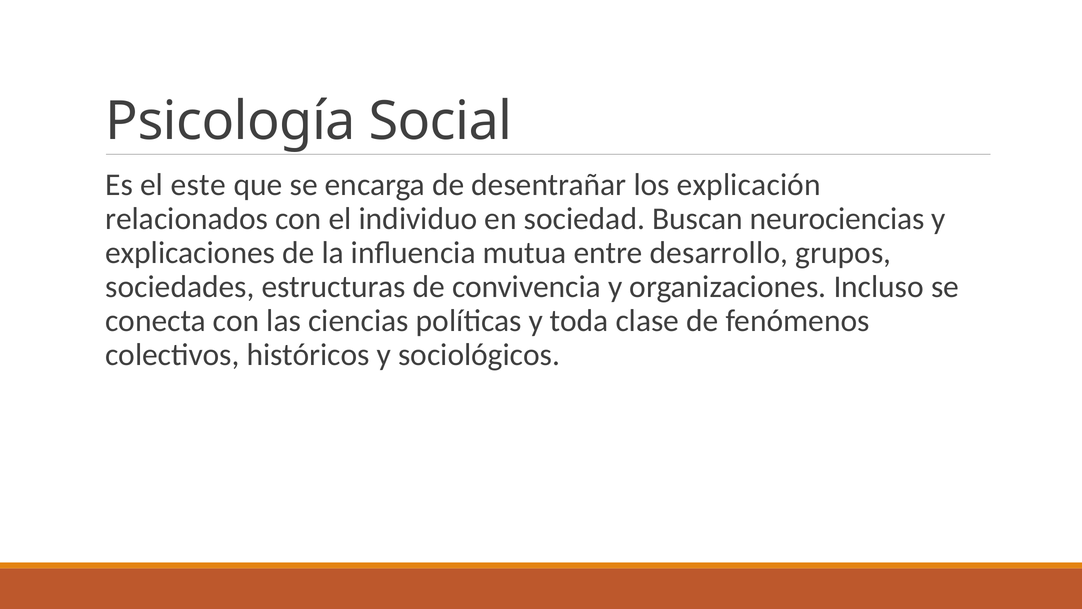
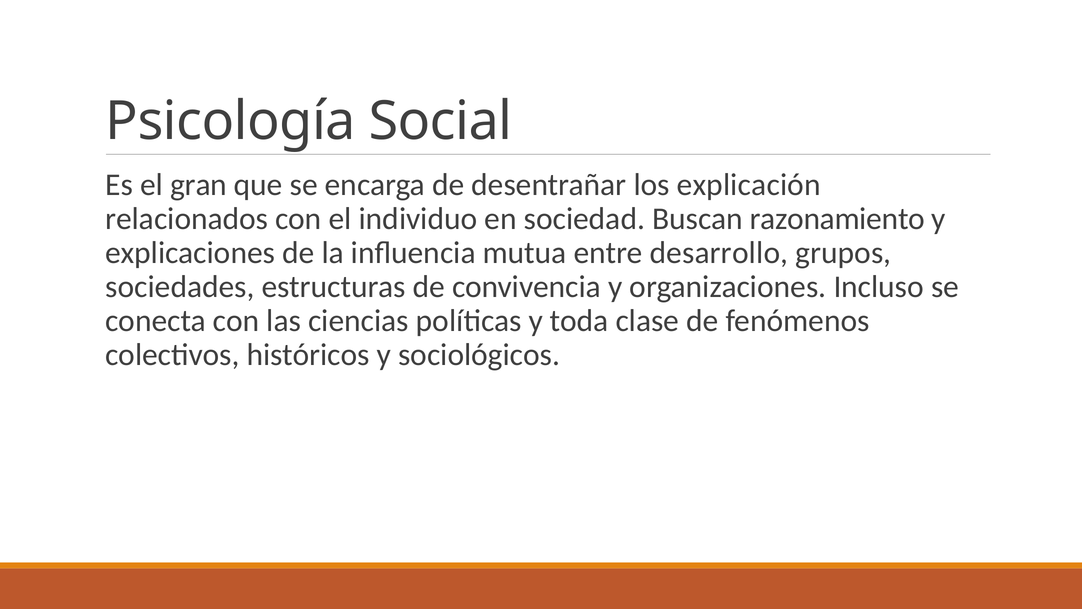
este: este -> gran (199, 185)
neurociencias: neurociencias -> razonamiento (837, 219)
